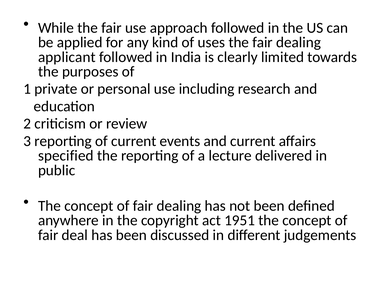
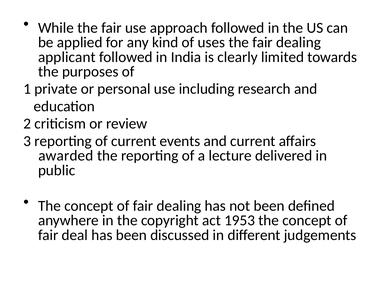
specified: specified -> awarded (66, 155)
1951: 1951 -> 1953 (240, 220)
